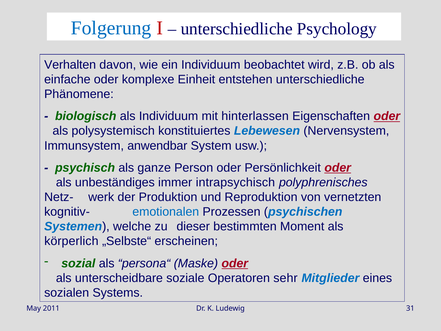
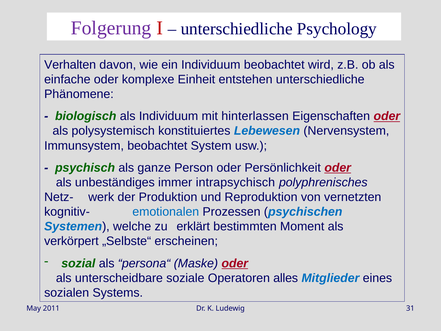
Folgerung colour: blue -> purple (111, 28)
Immunsystem anwendbar: anwendbar -> beobachtet (157, 146)
dieser: dieser -> erklärt (193, 226)
körperlich: körperlich -> verkörpert (71, 241)
sehr: sehr -> alles (286, 278)
